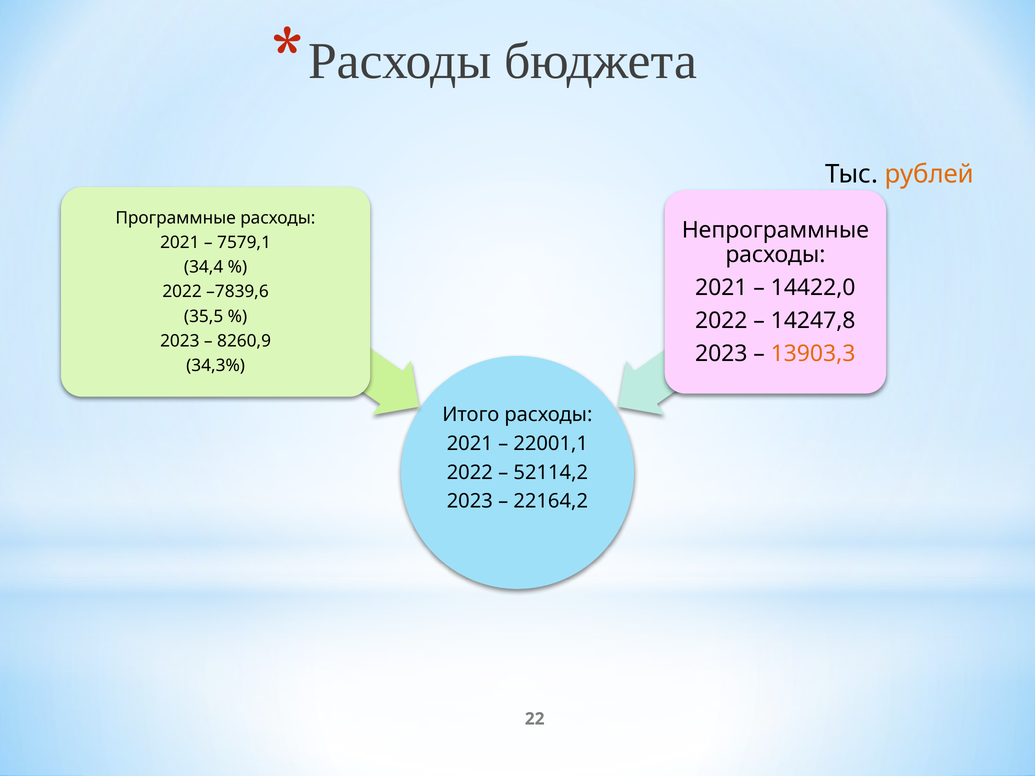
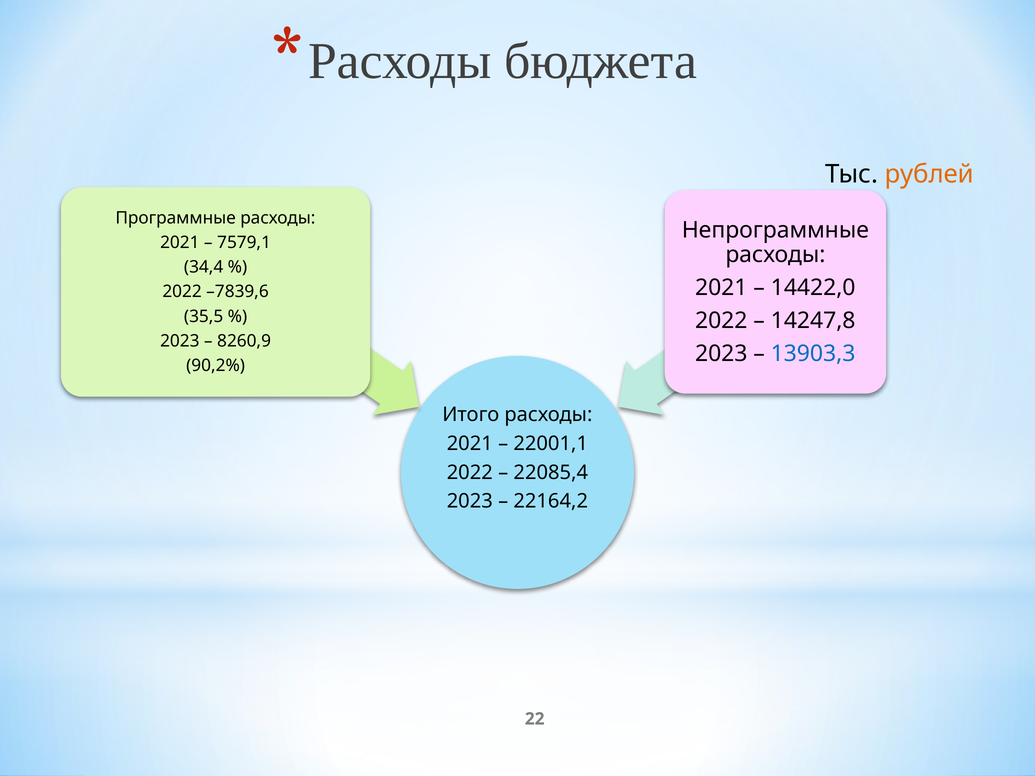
13903,3 colour: orange -> blue (813, 354)
34,3%: 34,3% -> 90,2% (216, 366)
52114,2: 52114,2 -> 22085,4 (551, 473)
